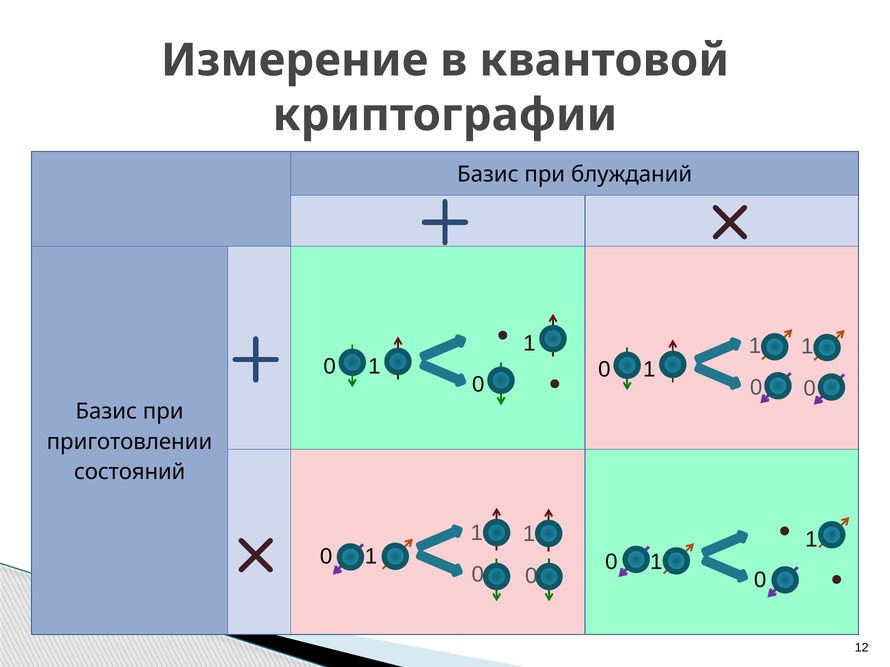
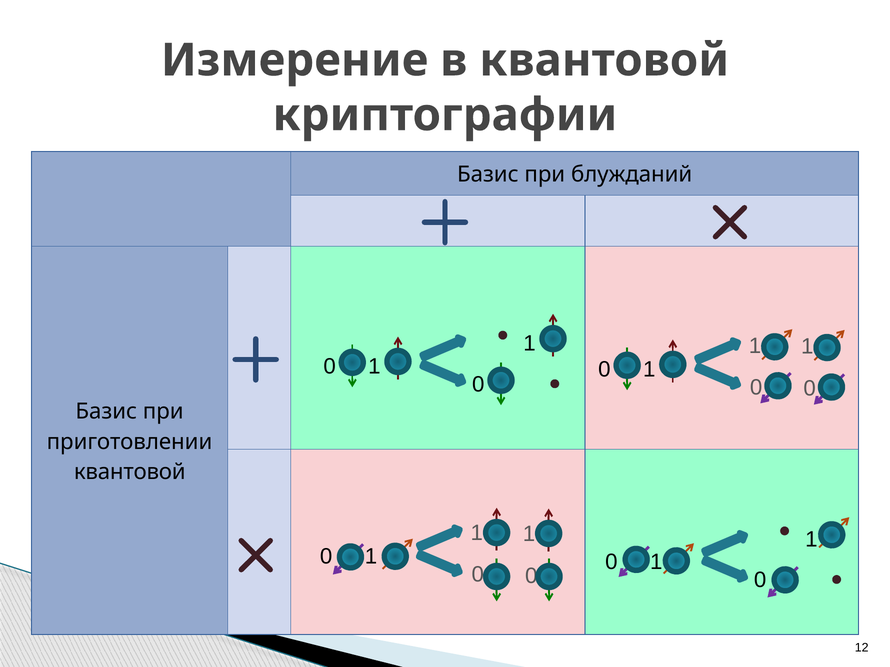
состояний: состояний -> квантовой (130, 472)
